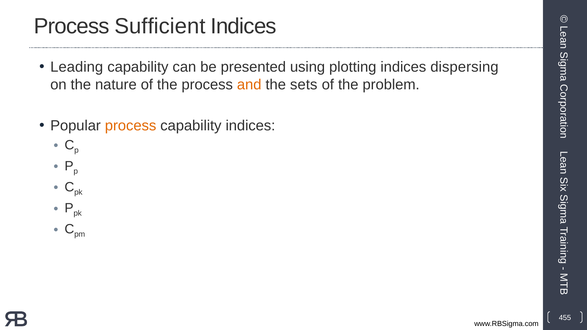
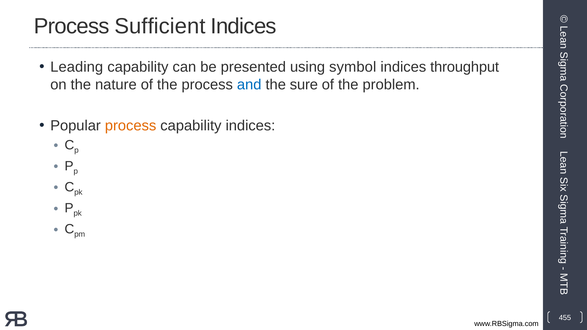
plotting: plotting -> symbol (353, 67)
dispersing: dispersing -> throughput (465, 67)
and colour: orange -> blue (249, 85)
sets: sets -> sure (304, 85)
